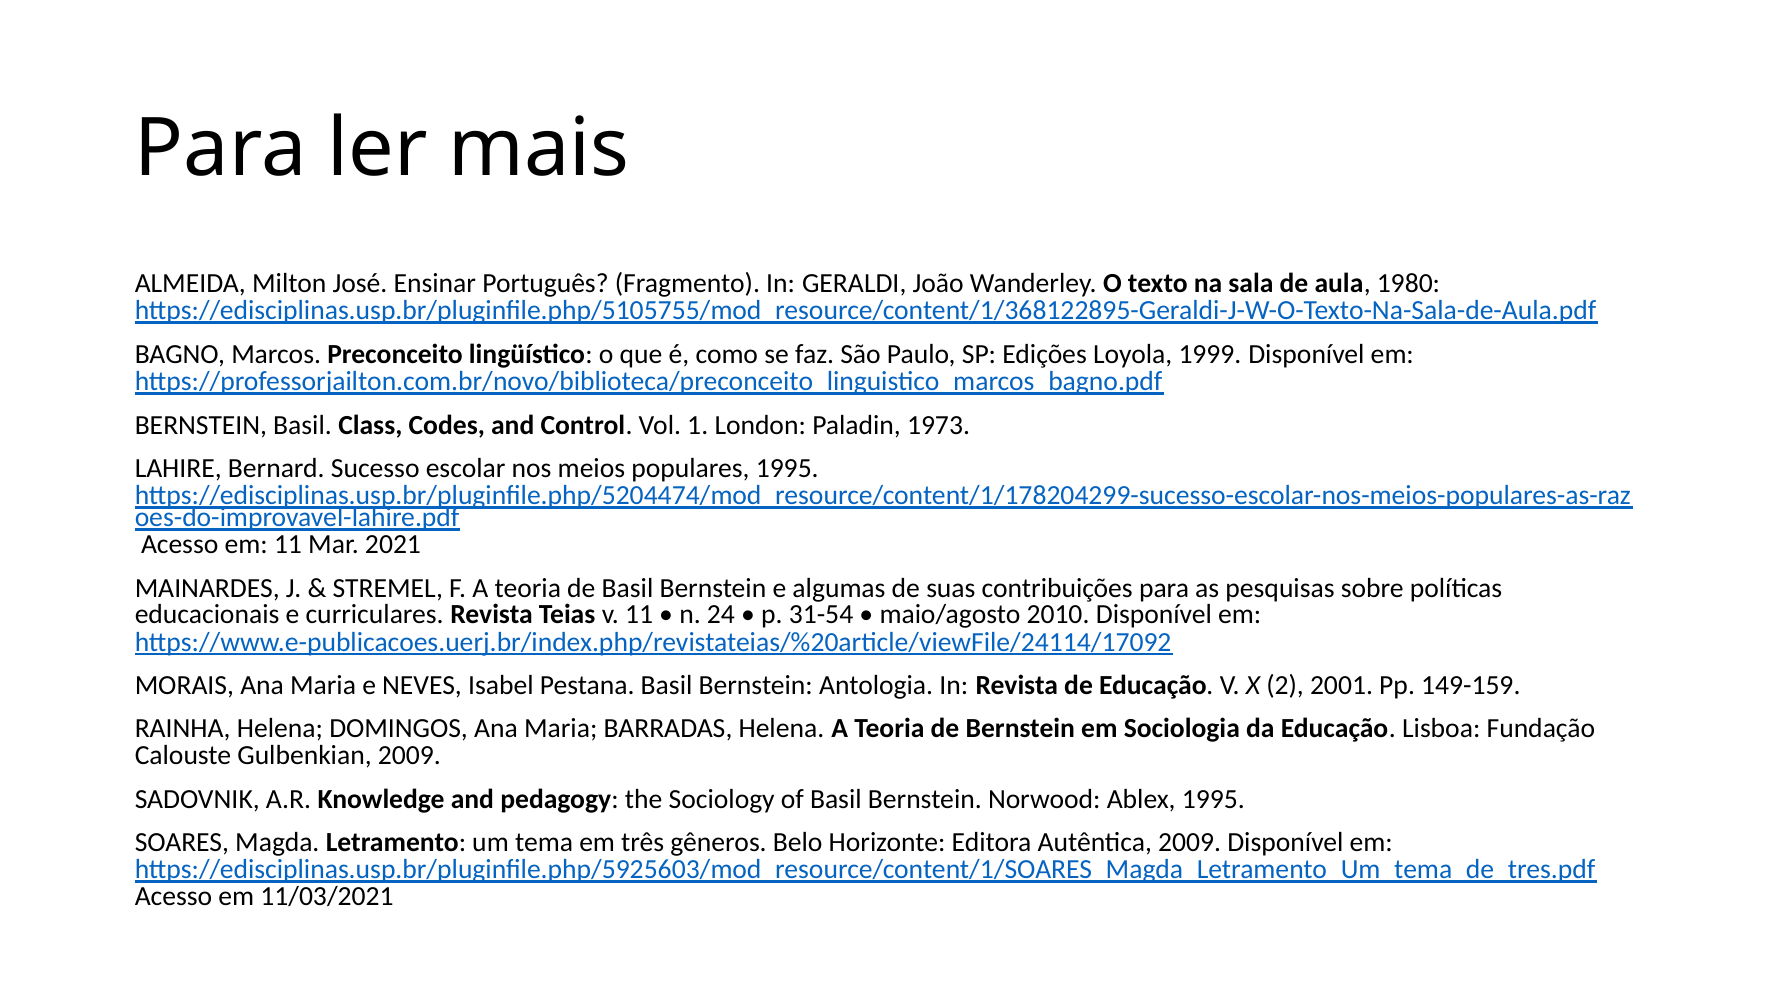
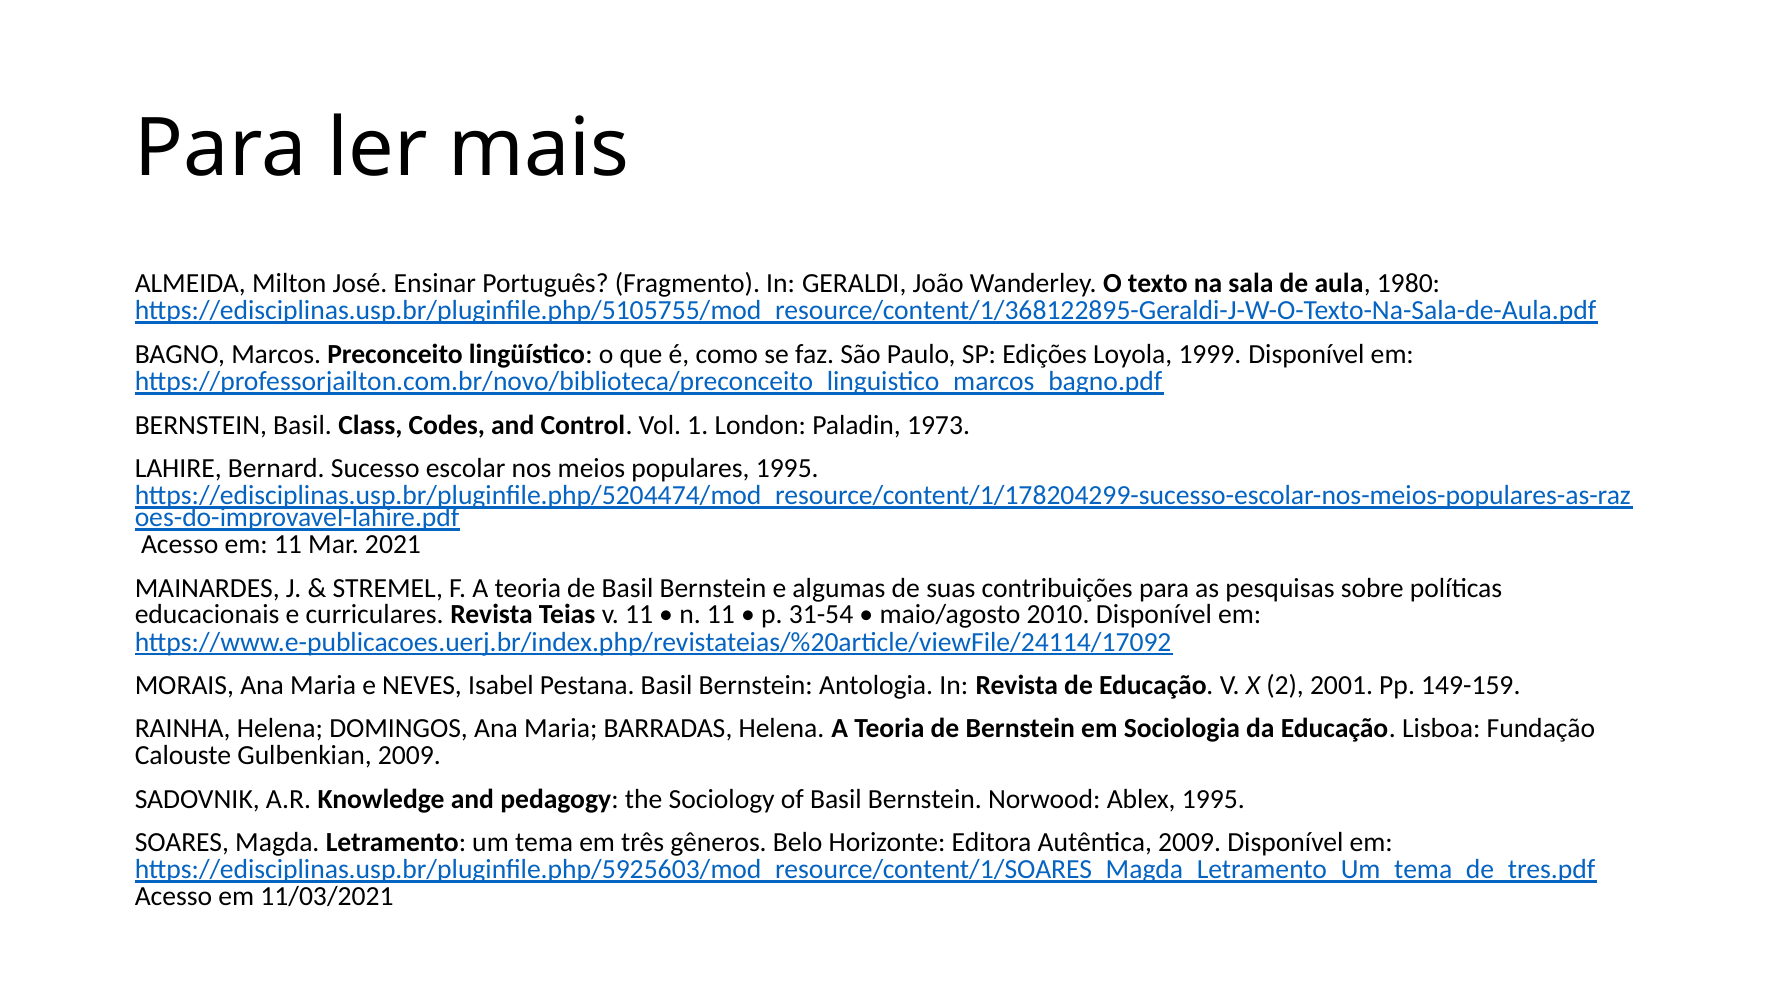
n 24: 24 -> 11 (721, 615)
